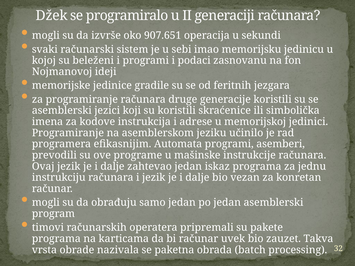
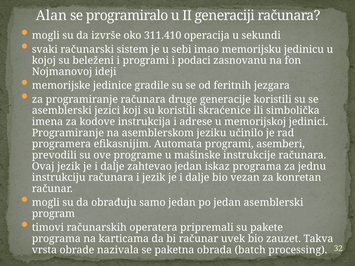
Džek: Džek -> Alan (52, 16)
907.651: 907.651 -> 311.410 (163, 36)
